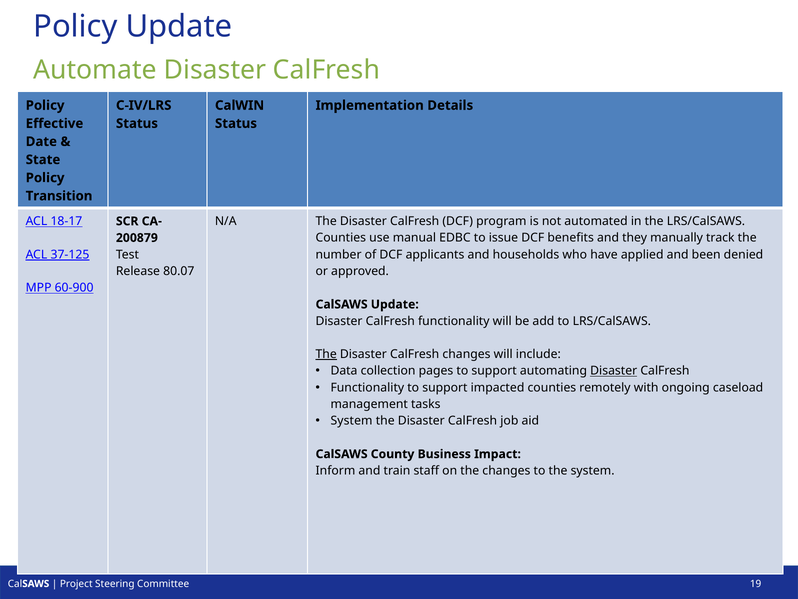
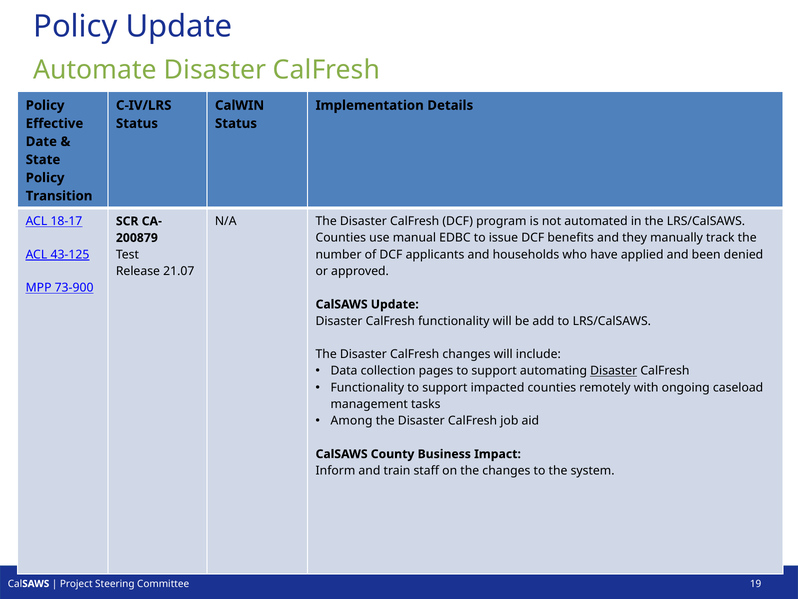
37-125: 37-125 -> 43-125 (70, 254)
80.07: 80.07 -> 21.07 (179, 271)
60-900: 60-900 -> 73-900 (74, 288)
The underline: present -> none (326, 354)
System: System -> Among (352, 420)
